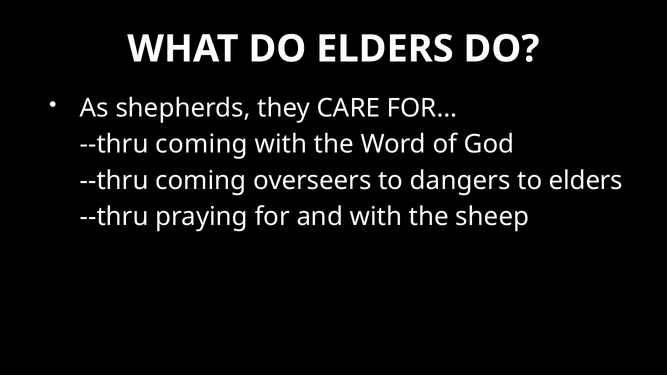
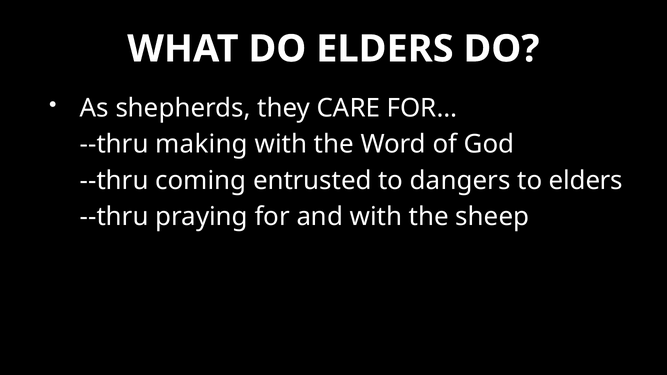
coming: coming -> making (202, 144)
overseers: overseers -> entrusted (312, 181)
